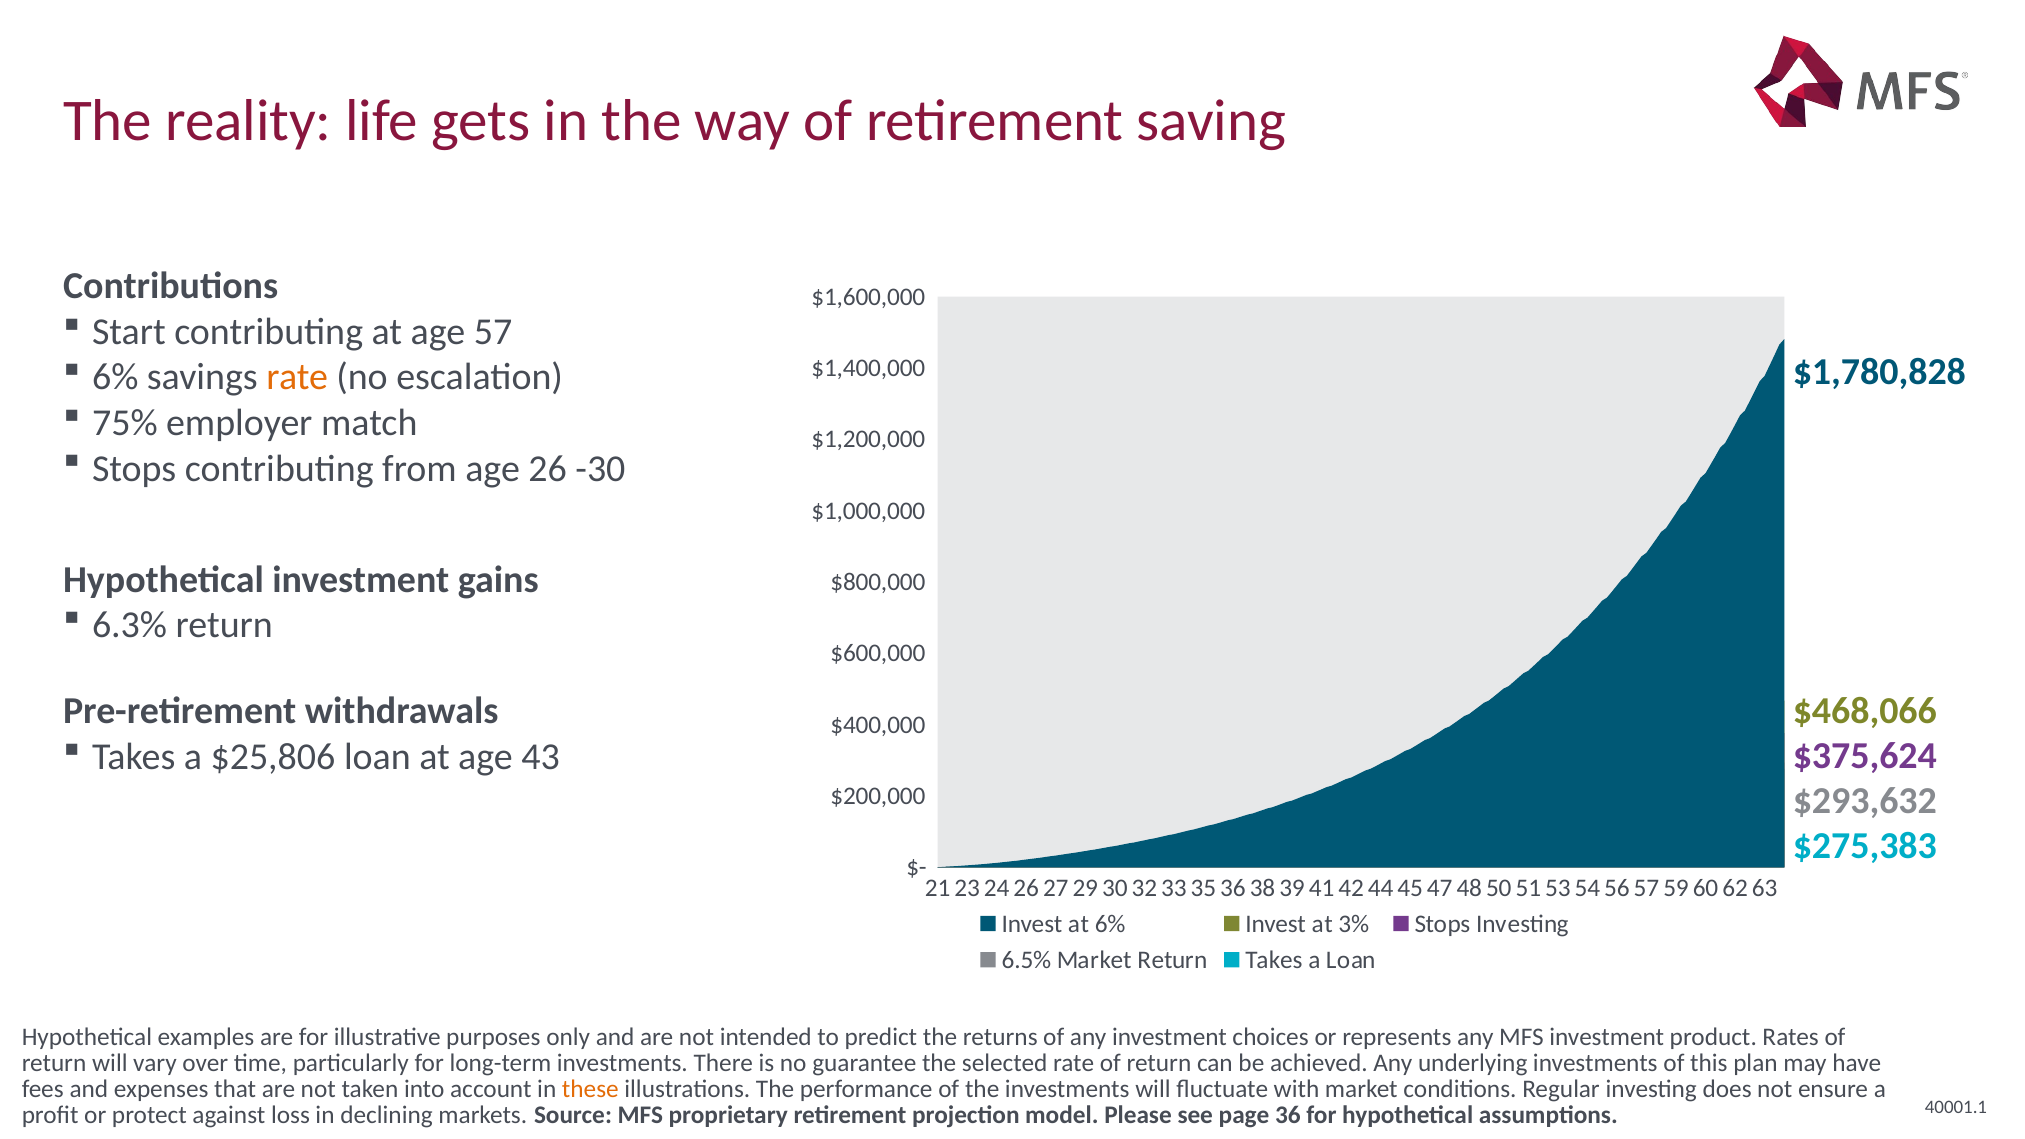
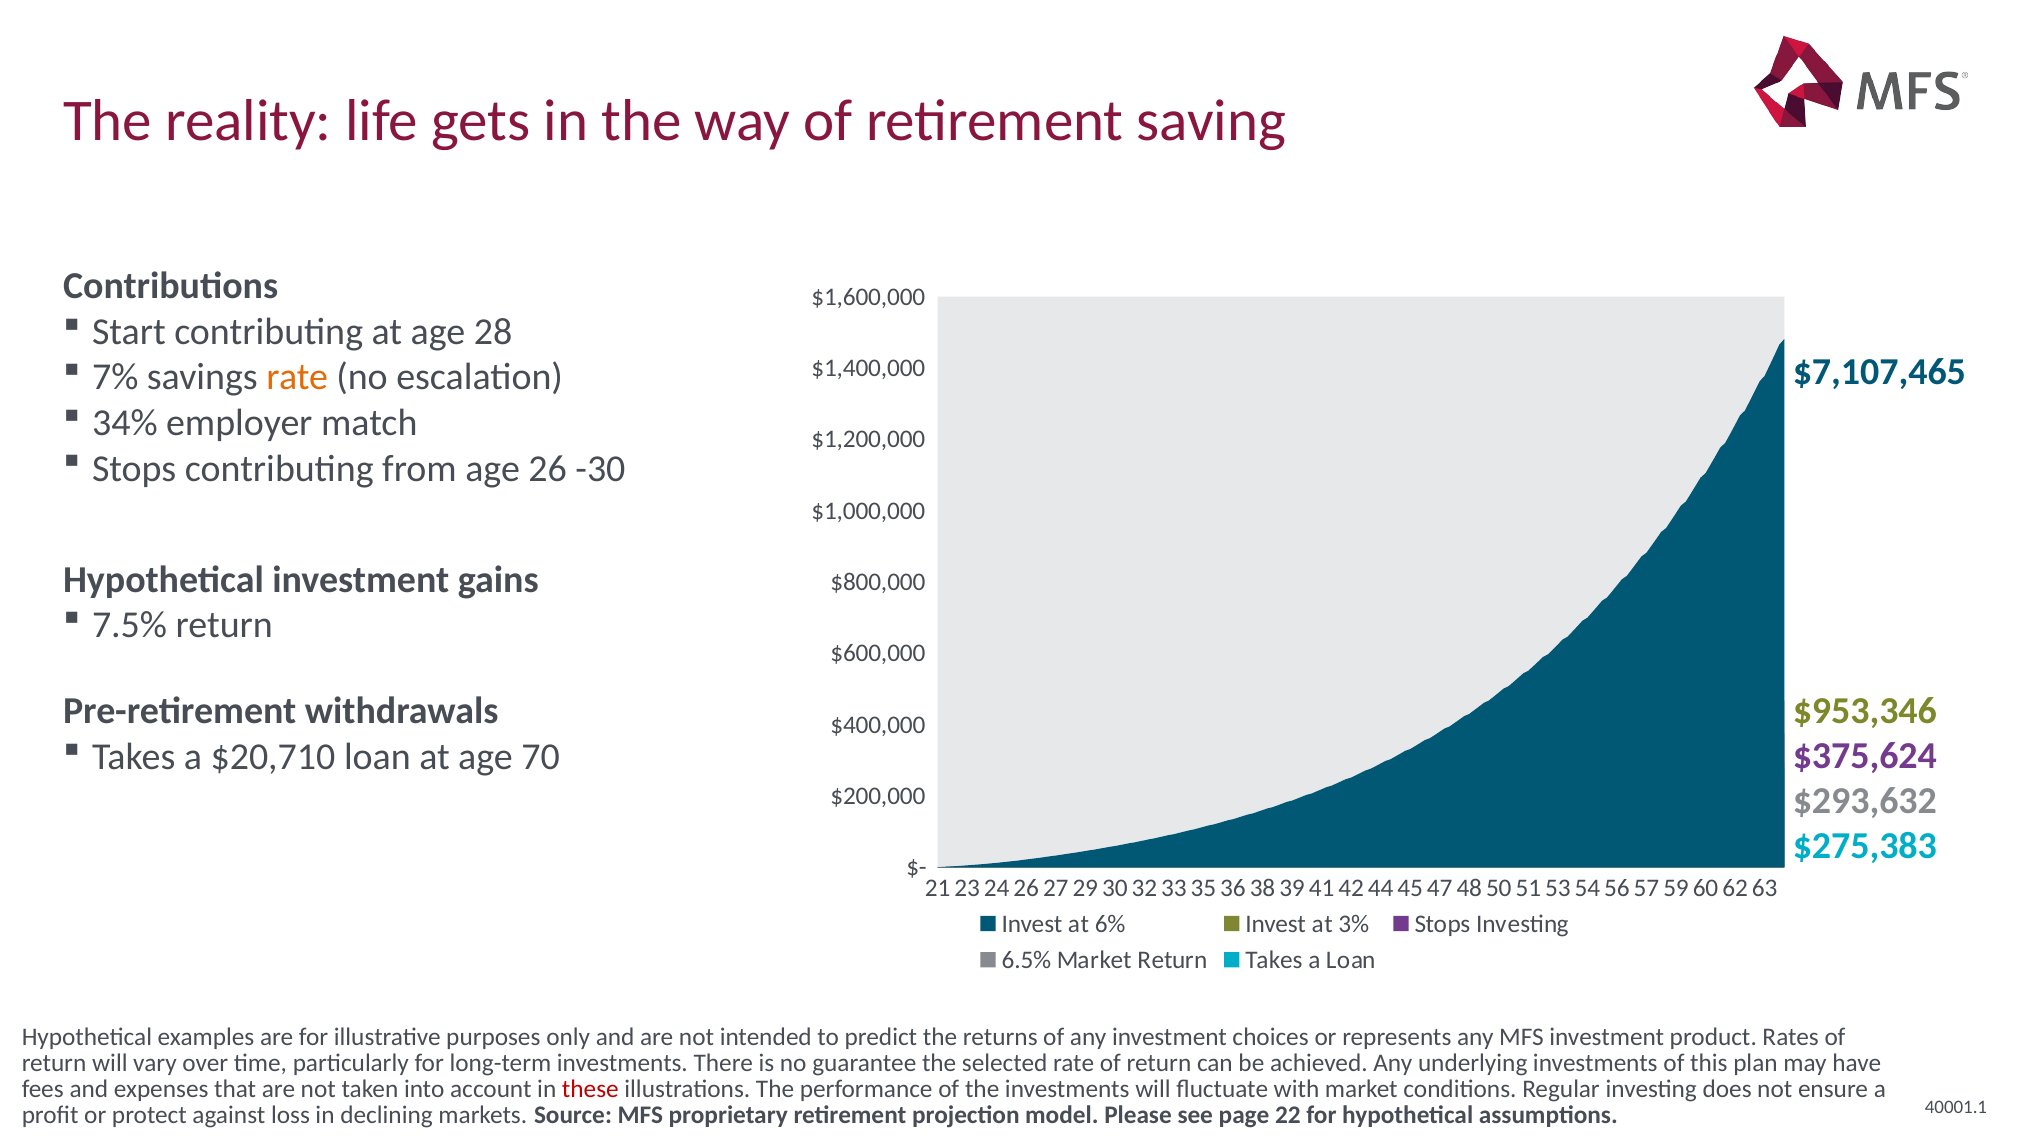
57: 57 -> 28 (493, 332)
$1,780,828: $1,780,828 -> $7,107,465 (1879, 372)
6%: 6% -> 7% (115, 377)
75%: 75% -> 34% (125, 423)
6.3%: 6.3% -> 7.5% (130, 625)
$468,066: $468,066 -> $953,346 (1865, 711)
$25,806: $25,806 -> $20,710 (273, 757)
43: 43 -> 70 (541, 757)
these colour: orange -> red (590, 1089)
36: 36 -> 22 (1288, 1115)
